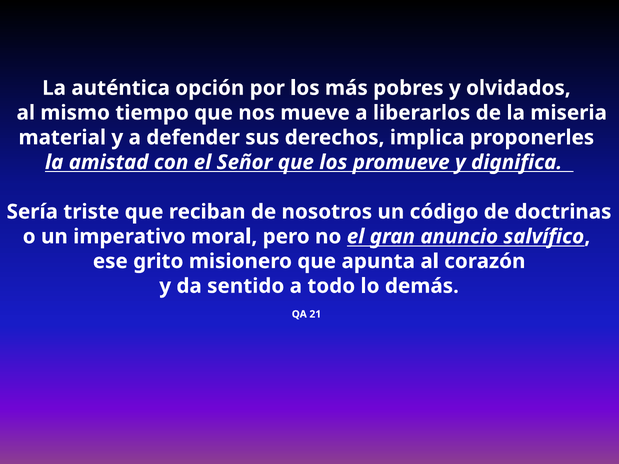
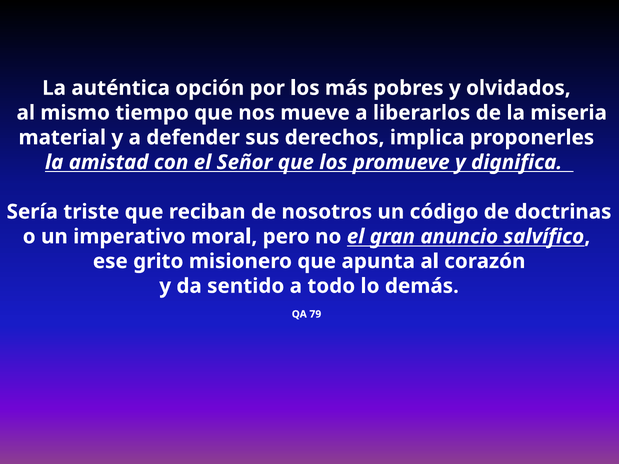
21: 21 -> 79 (315, 314)
